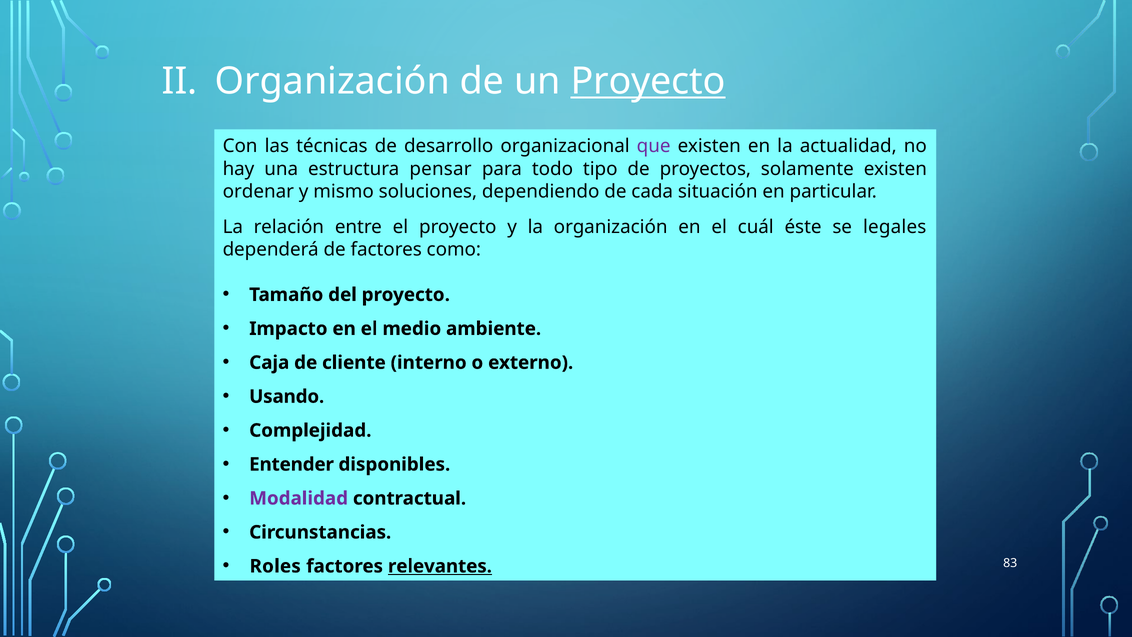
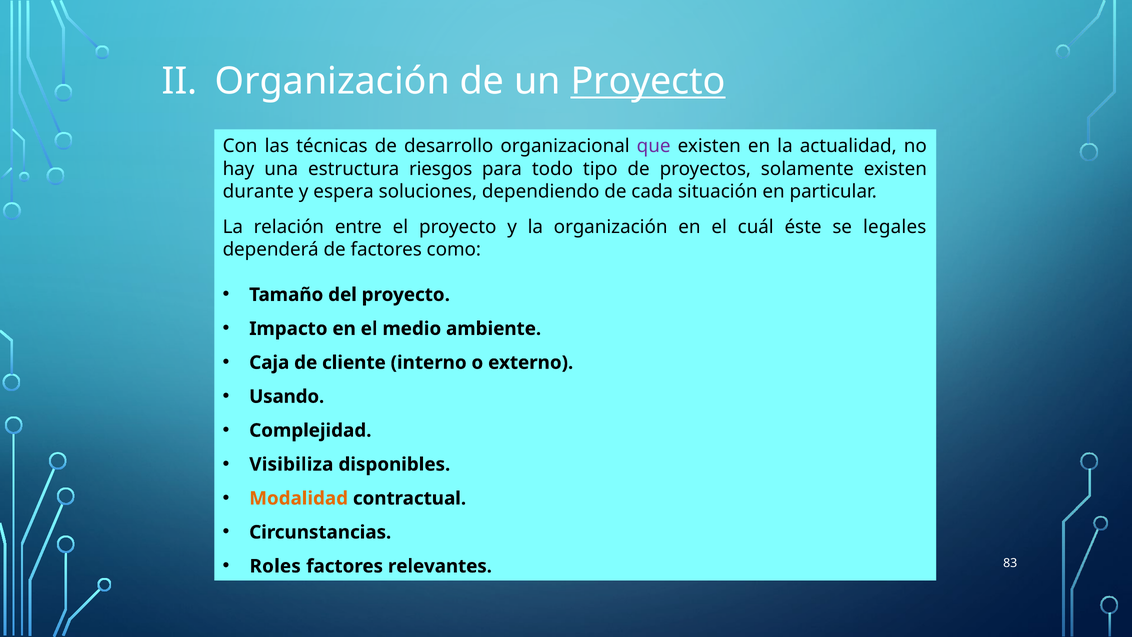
pensar: pensar -> riesgos (441, 169)
ordenar: ordenar -> durante (258, 191)
mismo: mismo -> espera (344, 191)
Entender: Entender -> Visibiliza (291, 464)
Modalidad colour: purple -> orange (299, 498)
relevantes underline: present -> none (440, 566)
